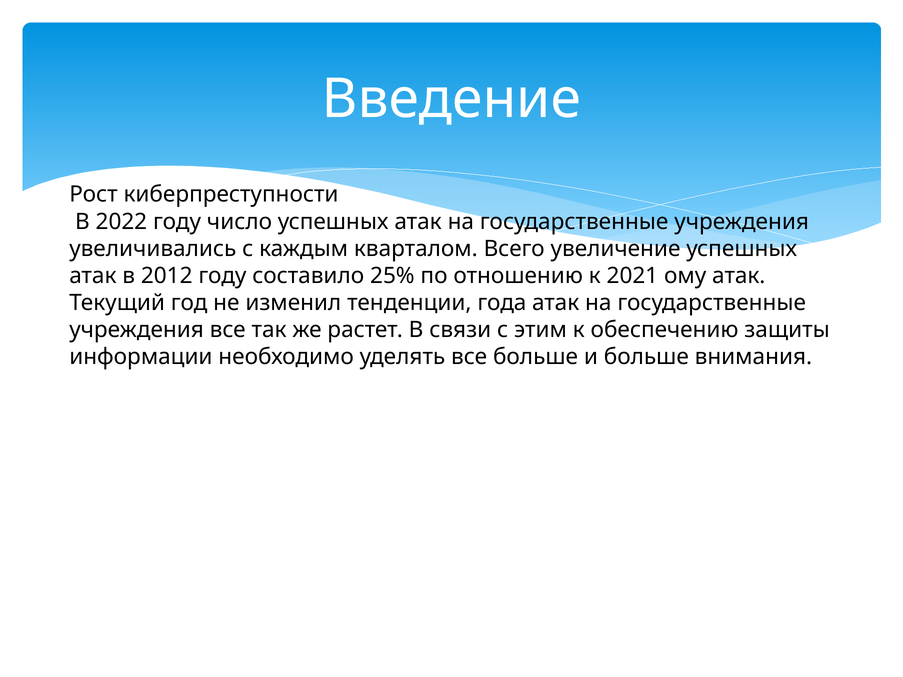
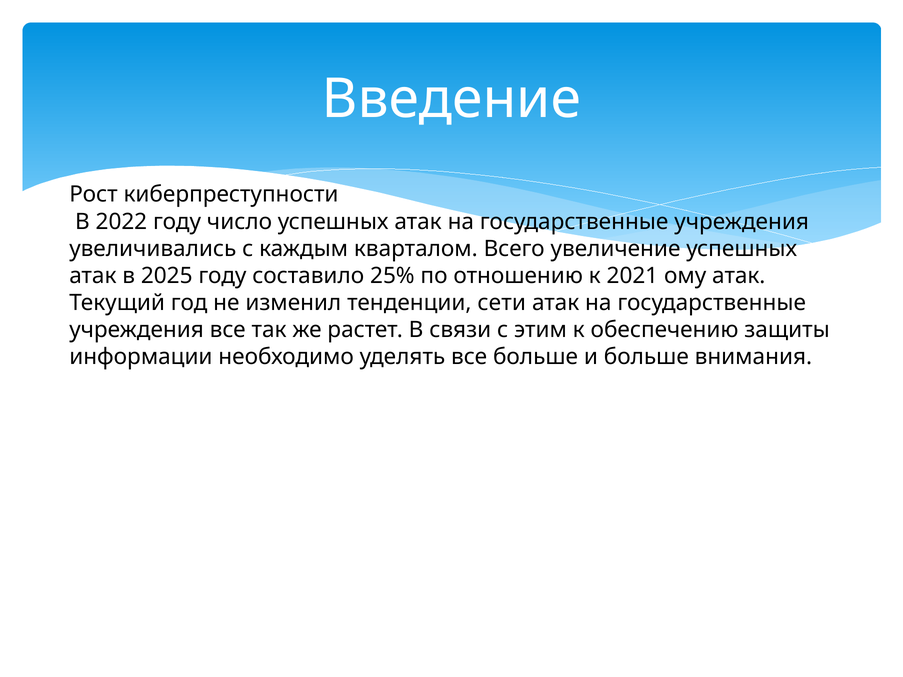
2012: 2012 -> 2025 (167, 276)
года: года -> сети (502, 303)
